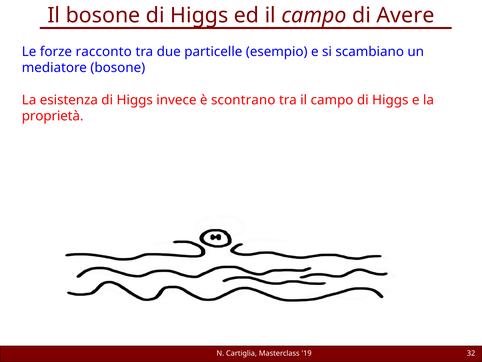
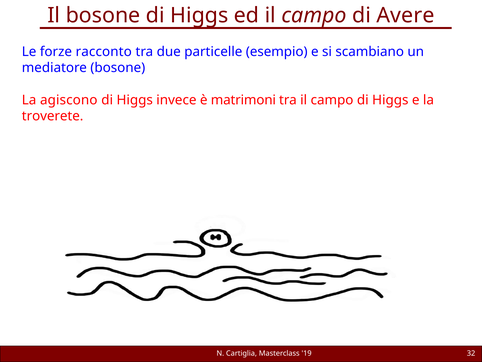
esistenza: esistenza -> agiscono (69, 100)
scontrano: scontrano -> matrimoni (243, 100)
proprietà: proprietà -> troverete (53, 116)
